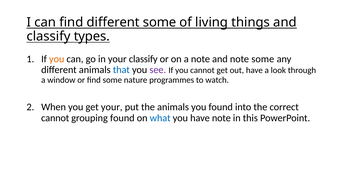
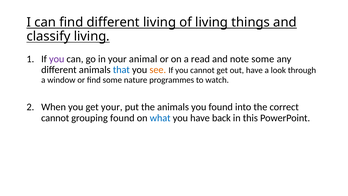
different some: some -> living (160, 22)
classify types: types -> living (92, 36)
you colour: orange -> purple (57, 59)
your classify: classify -> animal (143, 59)
a note: note -> read (200, 59)
see colour: purple -> orange (158, 70)
have note: note -> back (221, 118)
